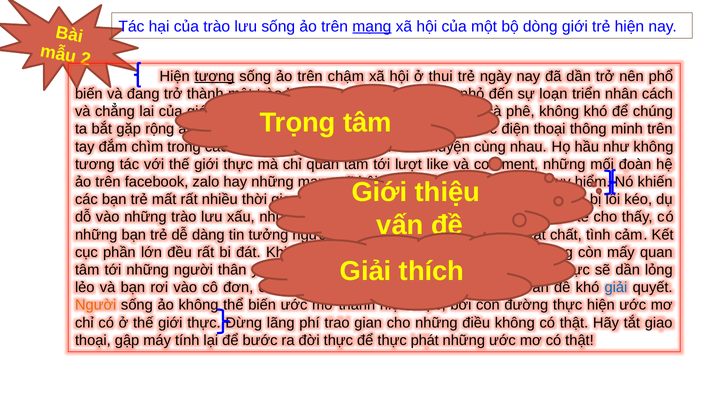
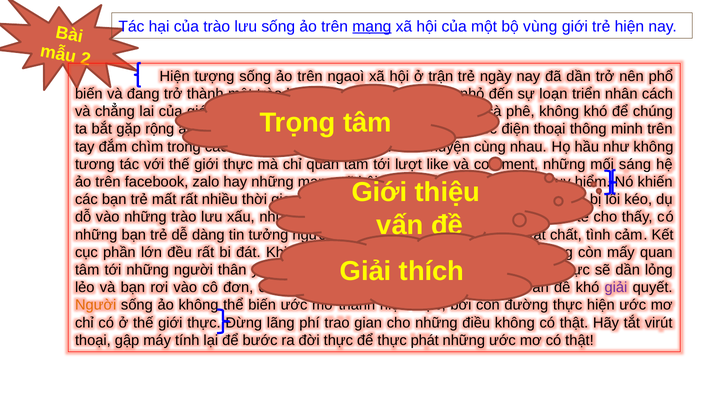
dòng: dòng -> vùng (540, 26)
tượng underline: present -> none (214, 76)
chậm: chậm -> ngaoì (346, 76)
thui: thui -> trận (441, 76)
đoàn: đoàn -> sáng (635, 164)
giải colour: blue -> purple (616, 288)
giao: giao -> virút (659, 323)
